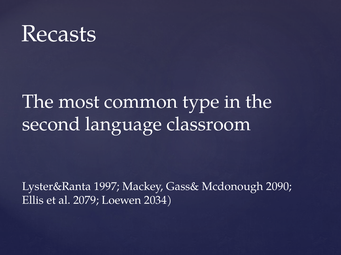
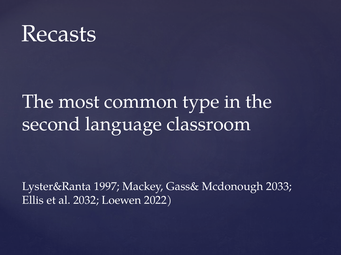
2090: 2090 -> 2033 (279, 187)
2079: 2079 -> 2032 (86, 201)
2034: 2034 -> 2022 (158, 201)
